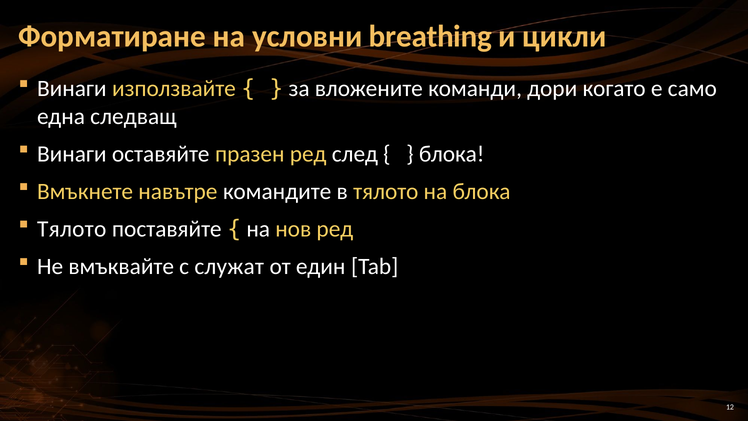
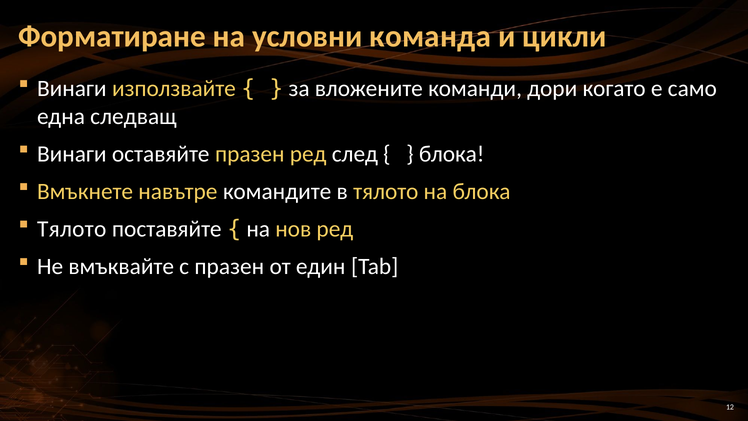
breathing: breathing -> команда (430, 36)
с служат: служат -> празен (229, 266)
